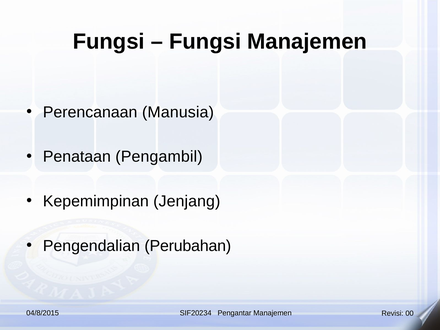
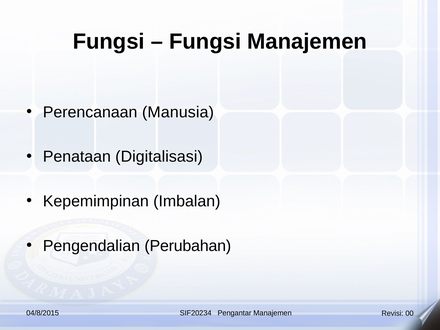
Pengambil: Pengambil -> Digitalisasi (159, 157)
Jenjang: Jenjang -> Imbalan (187, 201)
